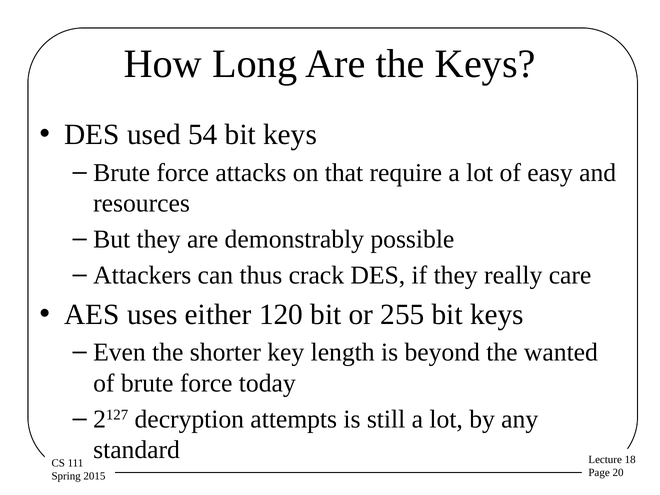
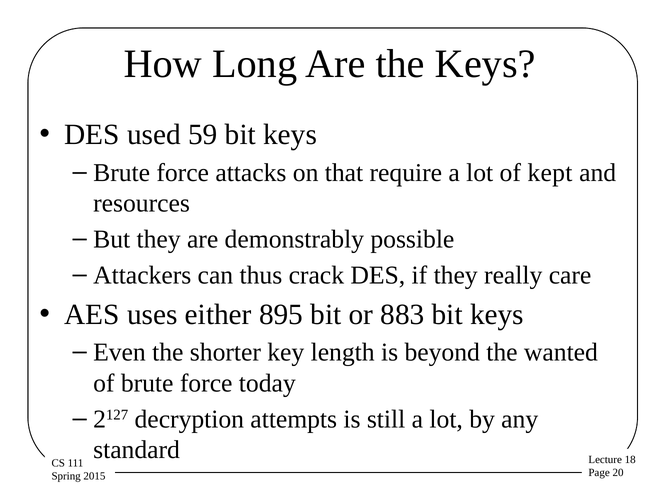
54: 54 -> 59 (203, 135)
easy: easy -> kept (550, 173)
120: 120 -> 895 (281, 314)
255: 255 -> 883 (402, 314)
